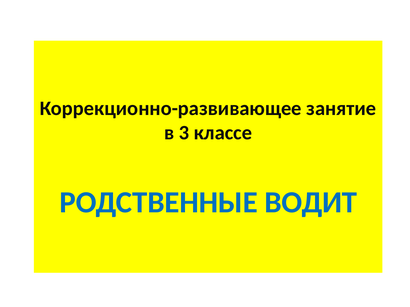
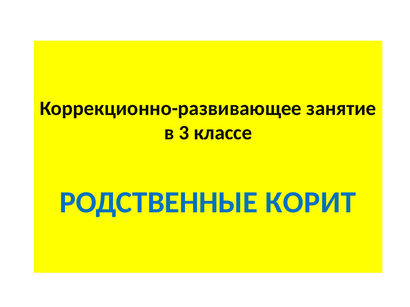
ВОДИТ: ВОДИТ -> КОРИТ (311, 203)
